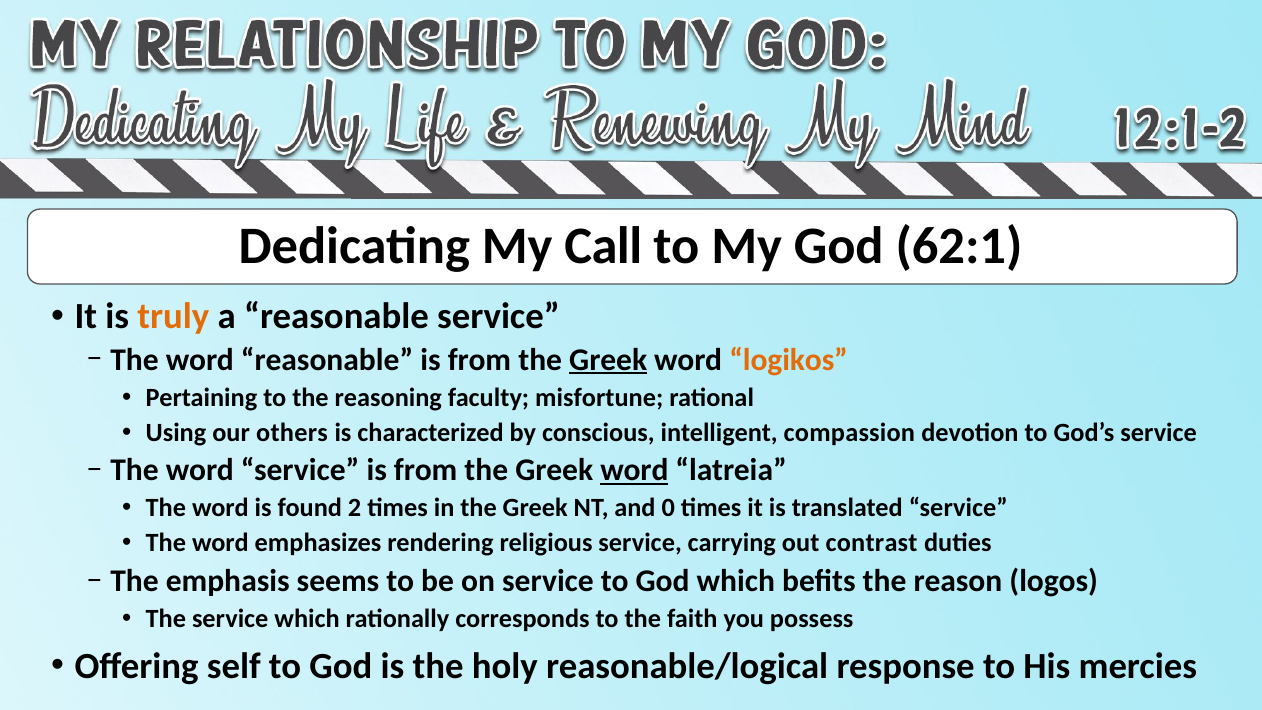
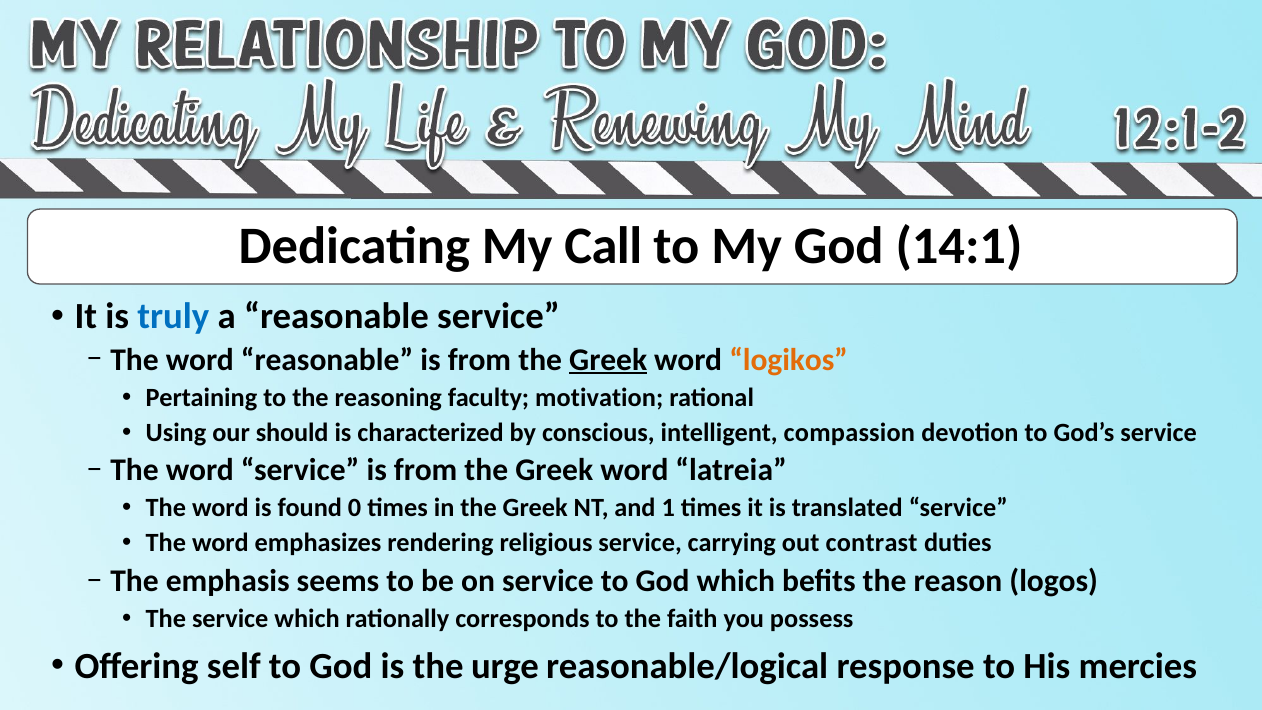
62:1: 62:1 -> 14:1 (959, 246)
truly colour: orange -> blue (173, 316)
misfortune: misfortune -> motivation (599, 398)
others: others -> should (292, 433)
word underline: present -> none (634, 470)
2: 2 -> 0 (355, 508)
0: 0 -> 1 (668, 508)
holy: holy -> urge (505, 666)
